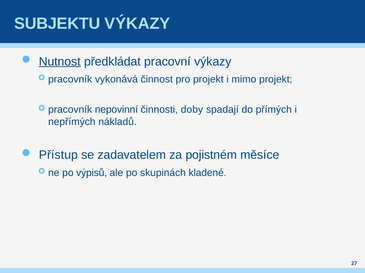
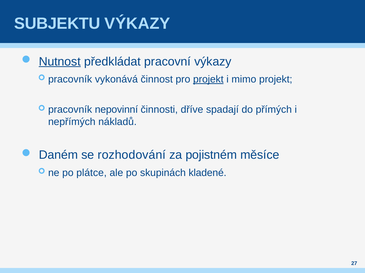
projekt underline: none -> present (208, 79)
doby: doby -> dříve (192, 110)
Přístup: Přístup -> Daném (58, 155)
zadavatelem: zadavatelem -> rozhodování (132, 155)
výpisů: výpisů -> plátce (92, 173)
